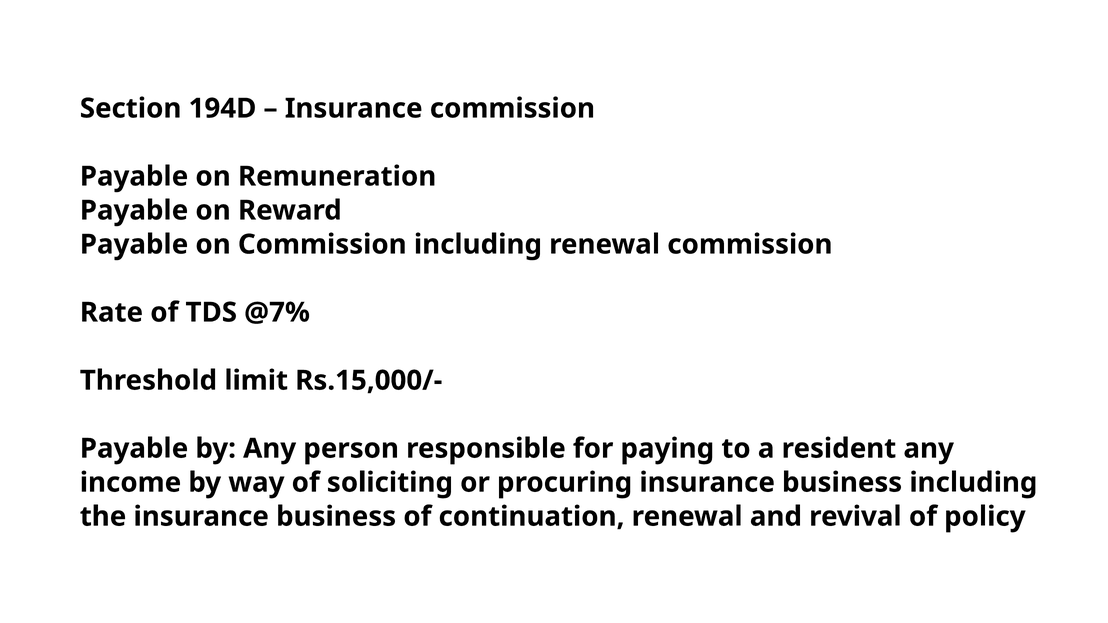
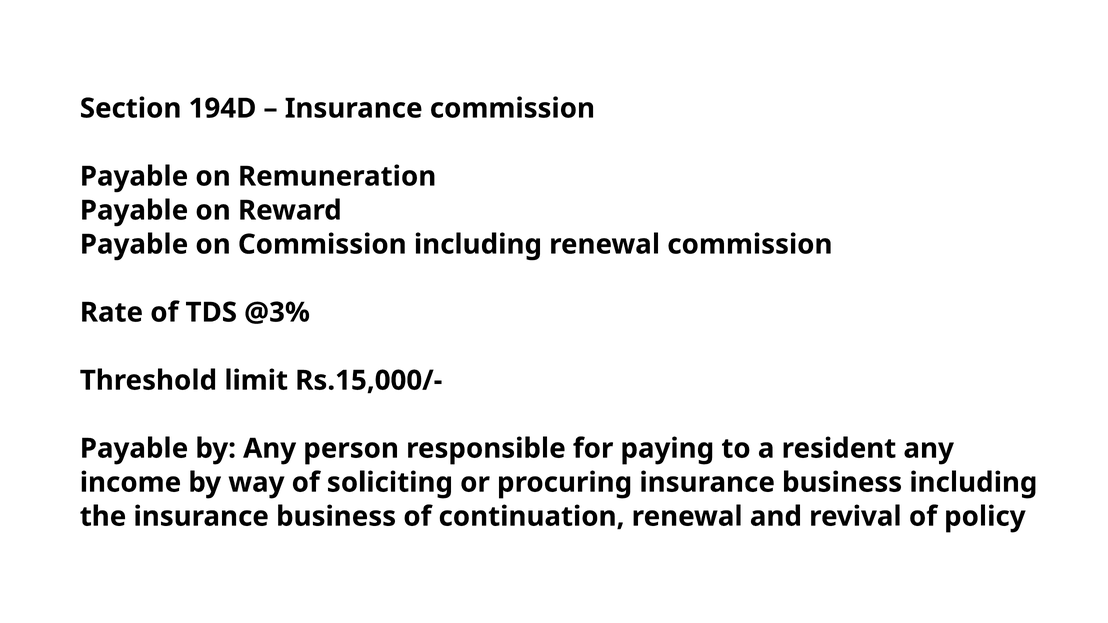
@7%: @7% -> @3% (277, 313)
